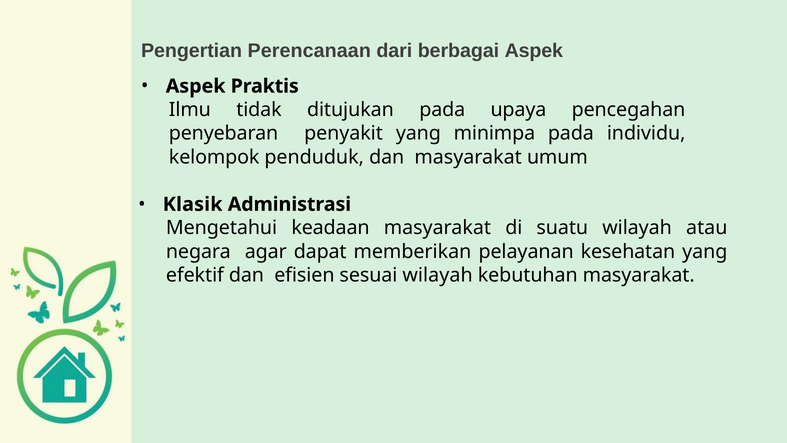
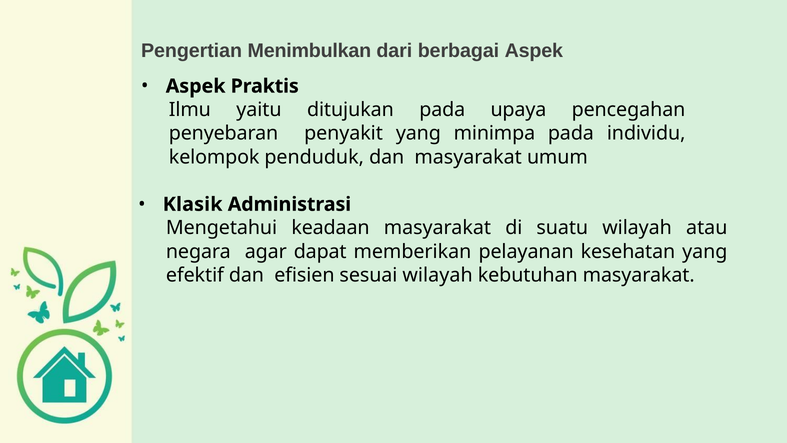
Perencanaan: Perencanaan -> Menimbulkan (309, 51)
tidak: tidak -> yaitu (259, 110)
